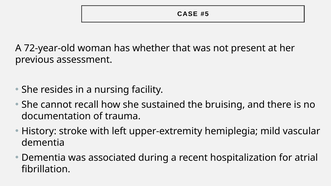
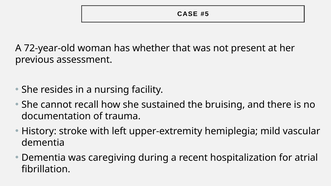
associated: associated -> caregiving (112, 158)
